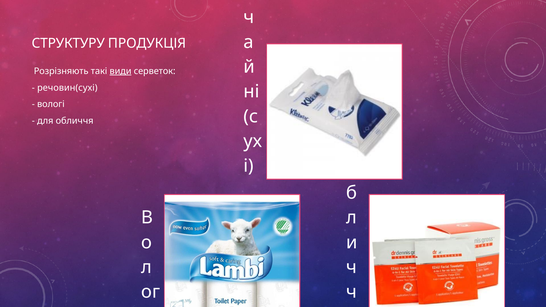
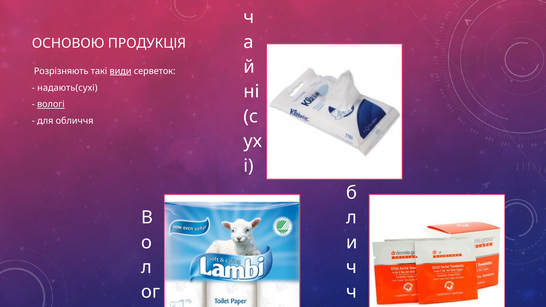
СТРУКТУРУ: СТРУКТУРУ -> ОСНОВОЮ (68, 43)
речовин(сухі: речовин(сухі -> надають(сухі (67, 88)
вологі underline: none -> present (51, 104)
